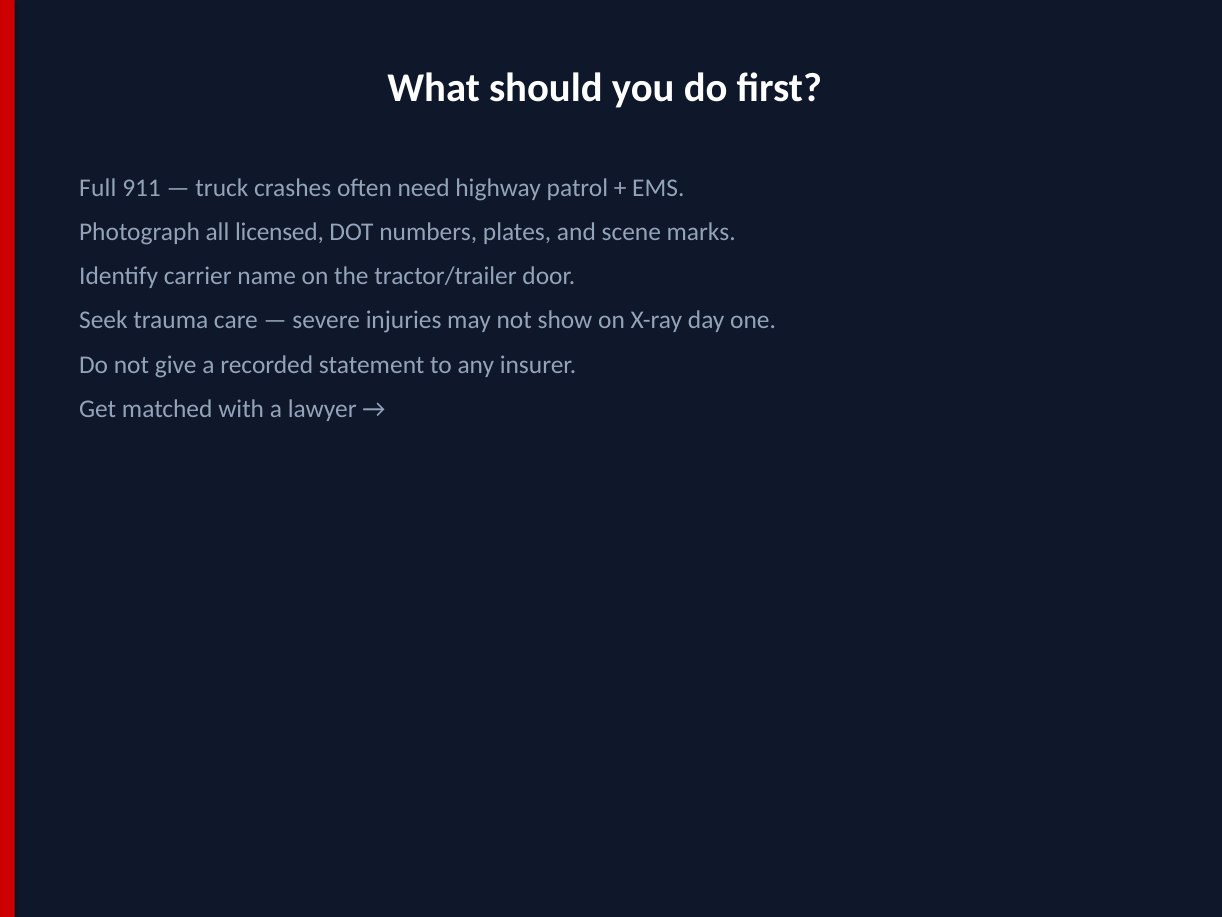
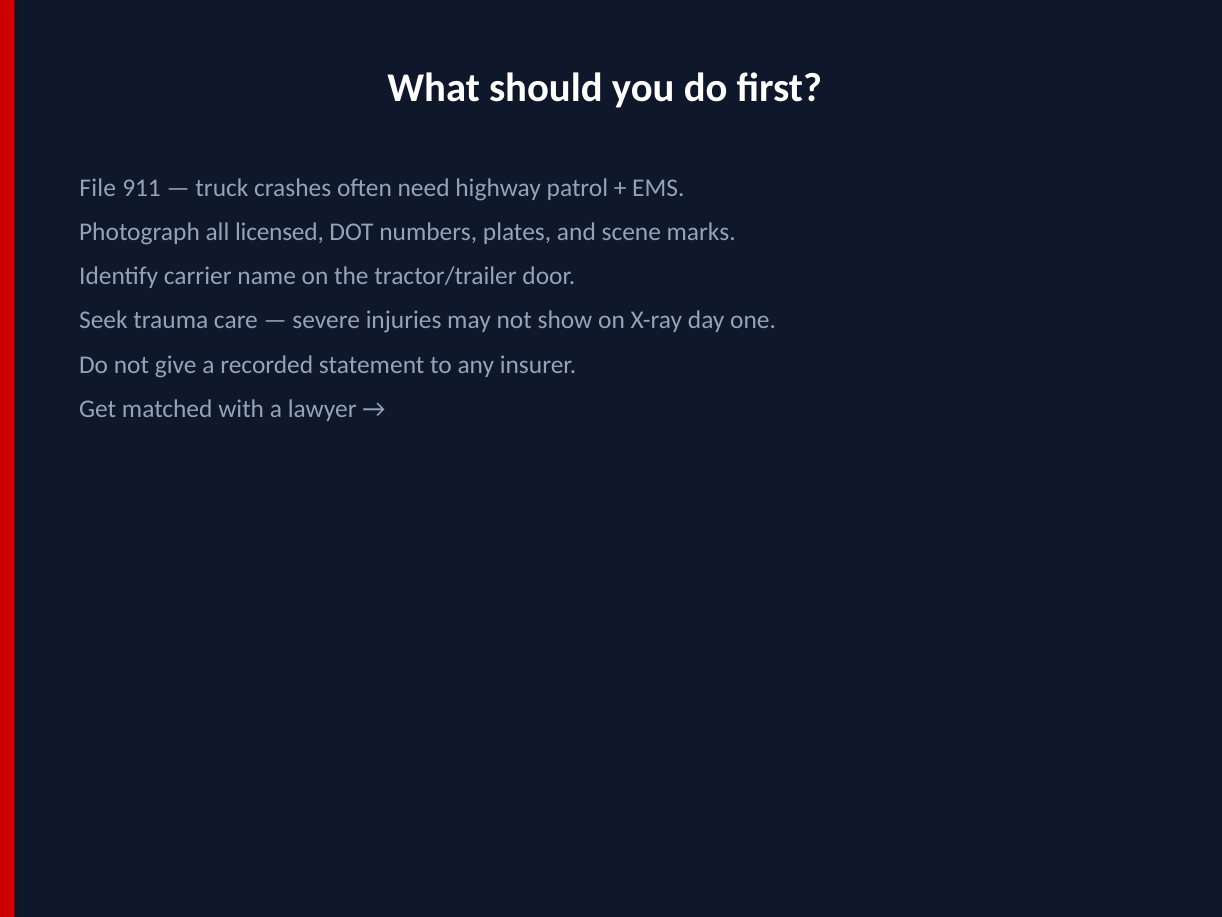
Full: Full -> File (98, 188)
